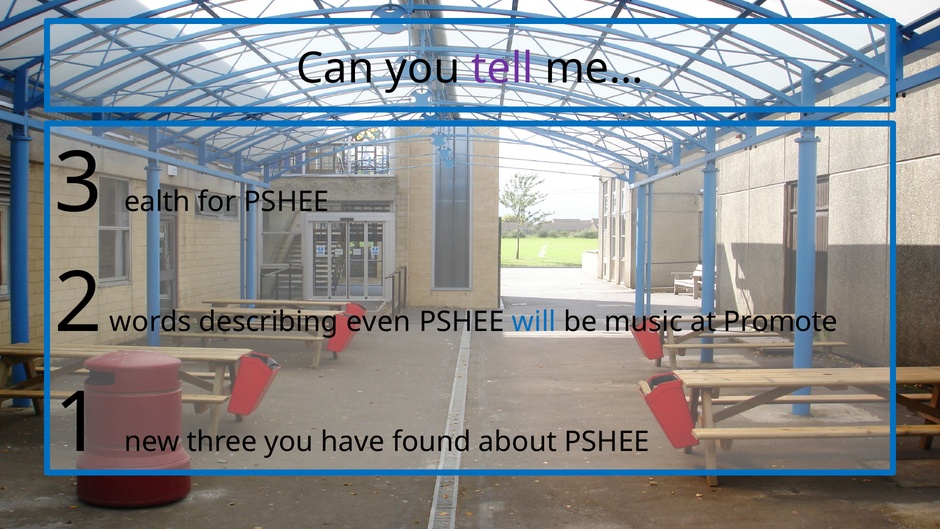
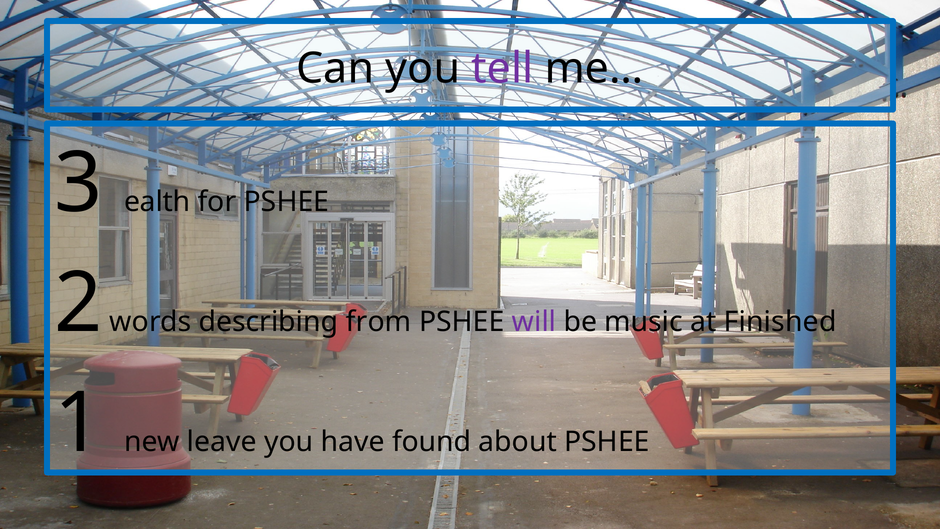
even: even -> from (379, 322)
will colour: blue -> purple (534, 322)
Promote: Promote -> Finished (780, 322)
three: three -> leave (222, 441)
